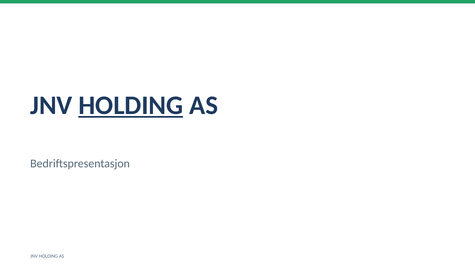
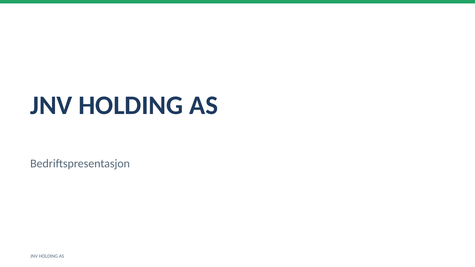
HOLDING underline: present -> none (131, 105)
